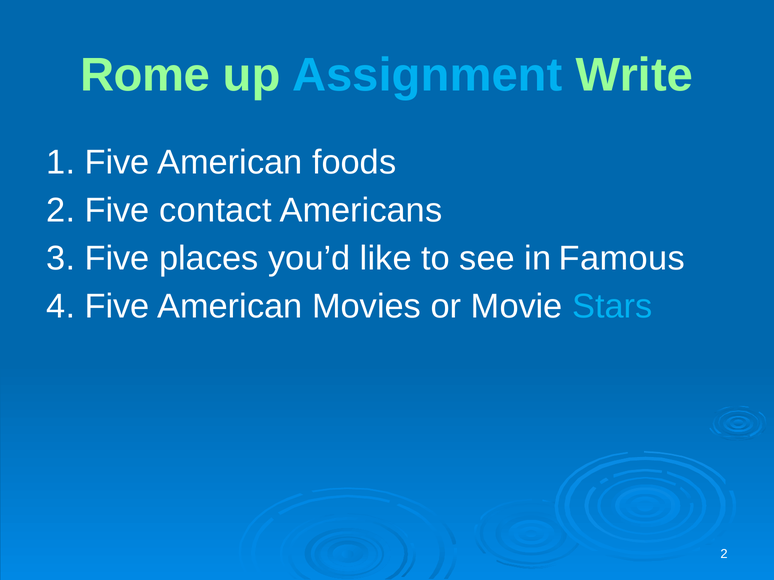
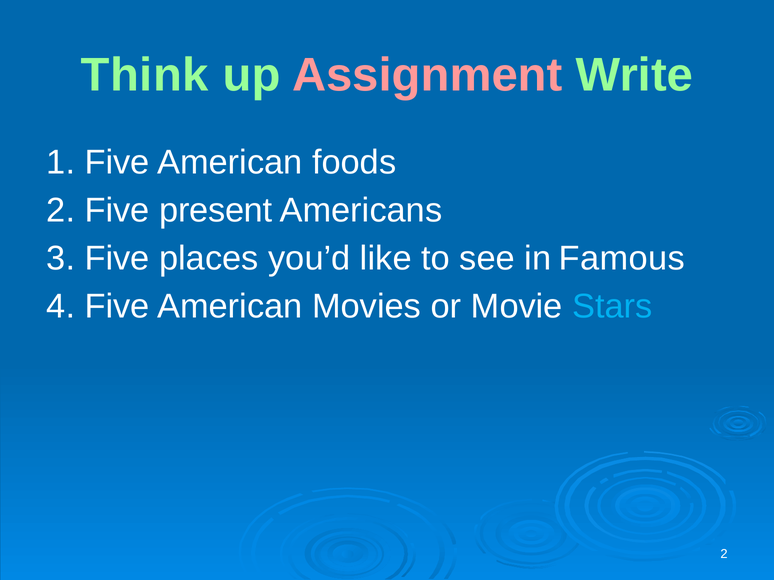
Rome: Rome -> Think (145, 75)
Assignment colour: light blue -> pink (427, 75)
contact: contact -> present (216, 211)
